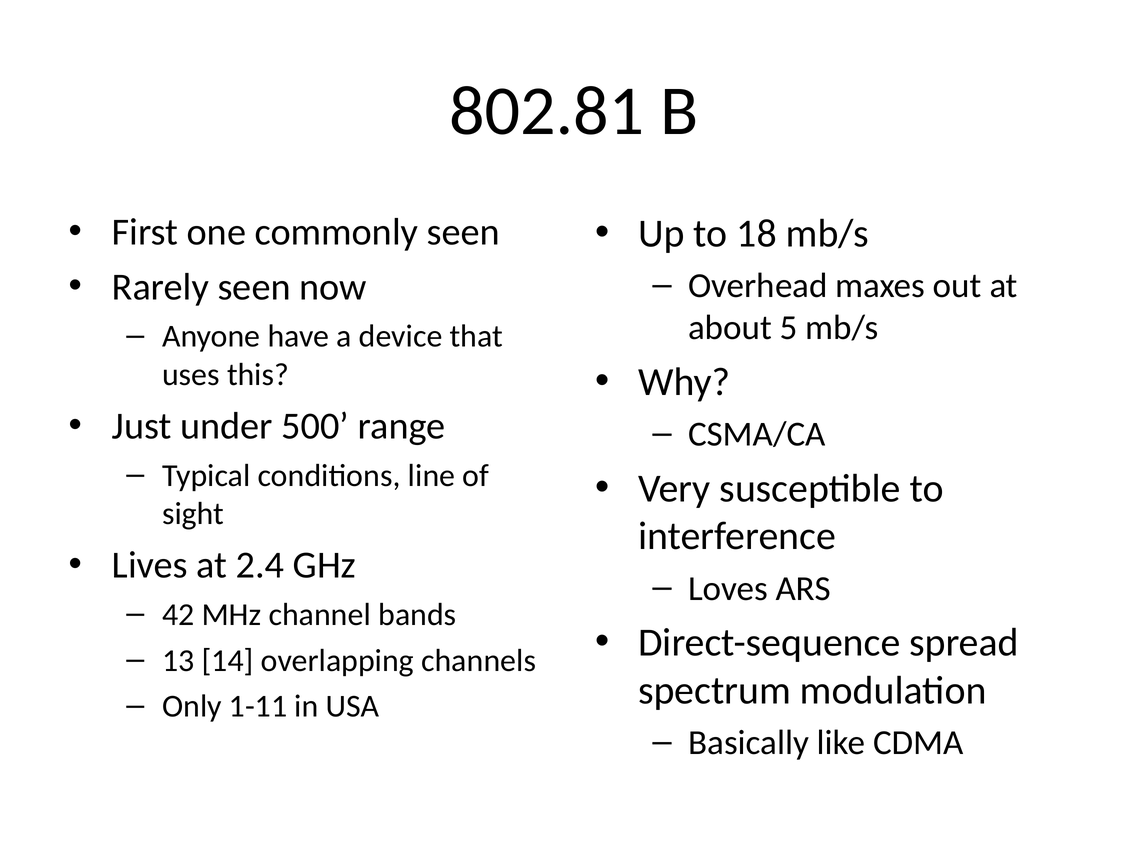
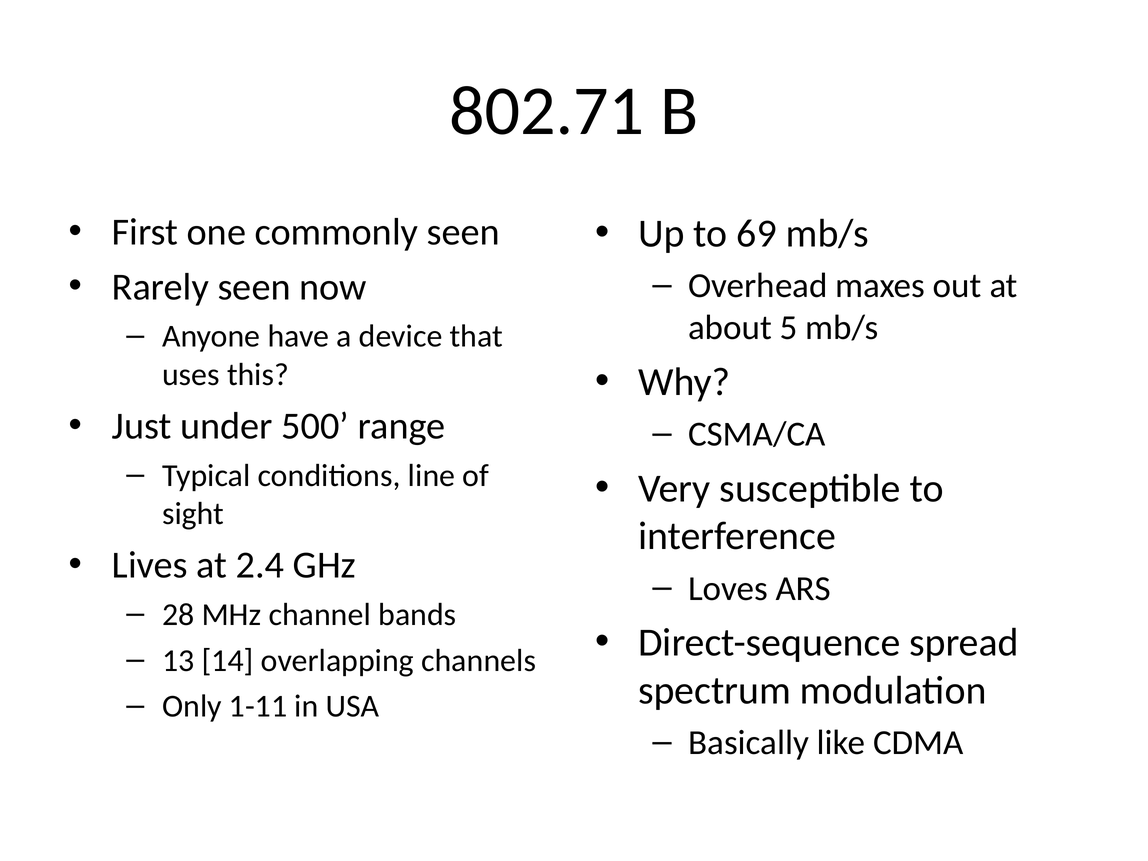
802.81: 802.81 -> 802.71 (547, 111)
18: 18 -> 69 (757, 233)
42: 42 -> 28 (178, 615)
